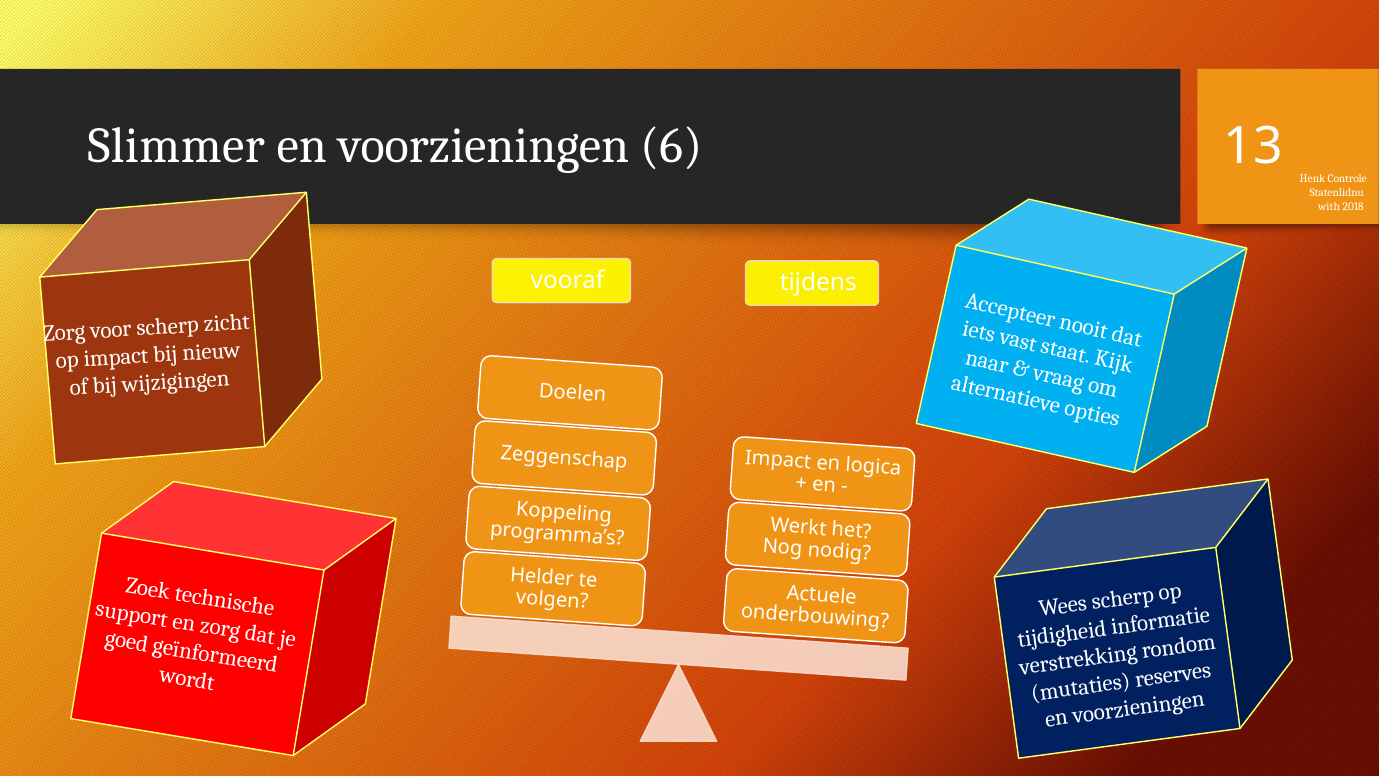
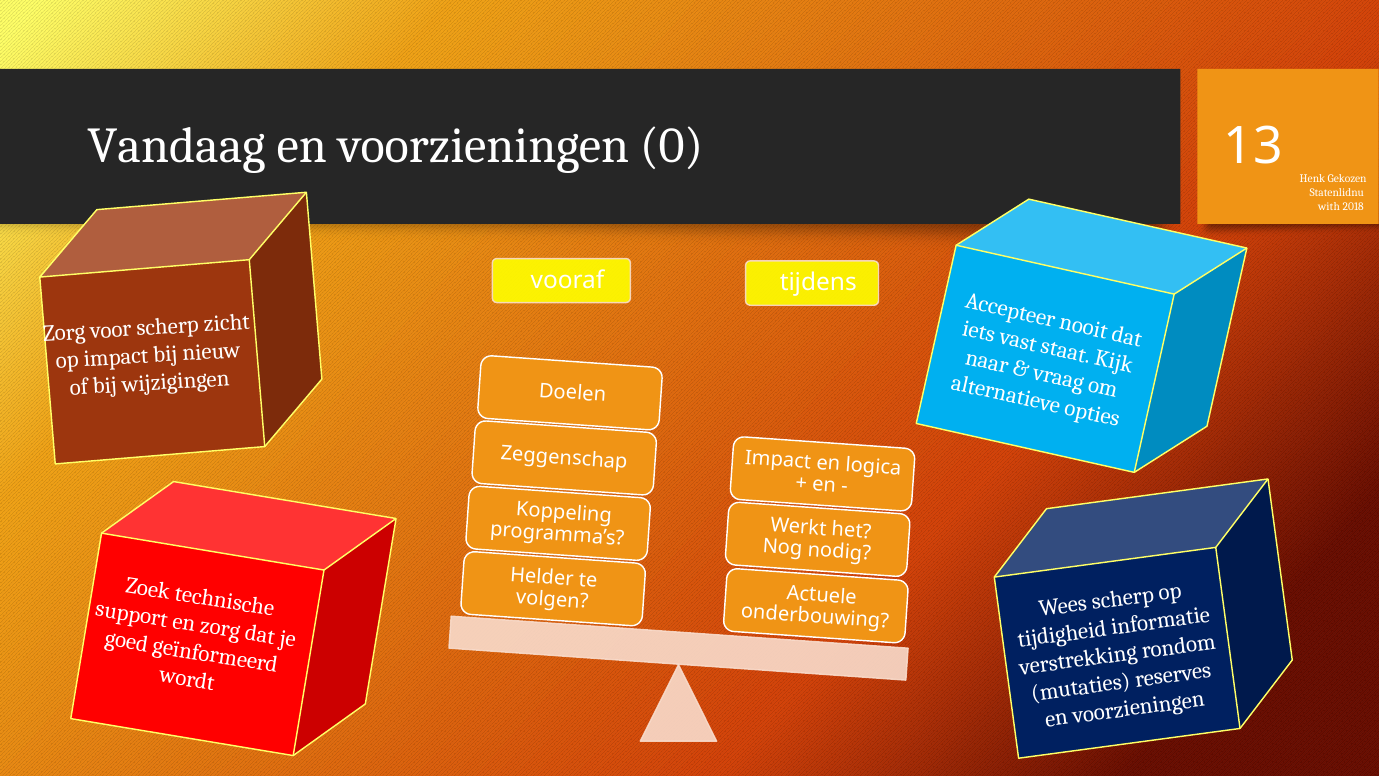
Slimmer: Slimmer -> Vandaag (176, 146)
6: 6 -> 0 (672, 146)
Controle: Controle -> Gekozen (1347, 179)
